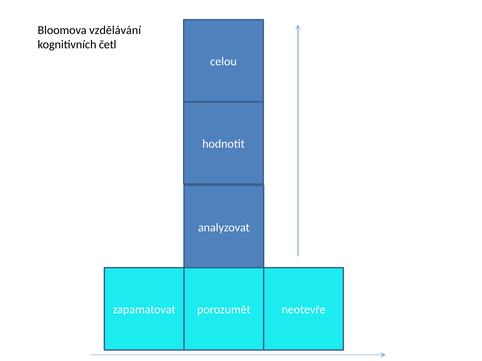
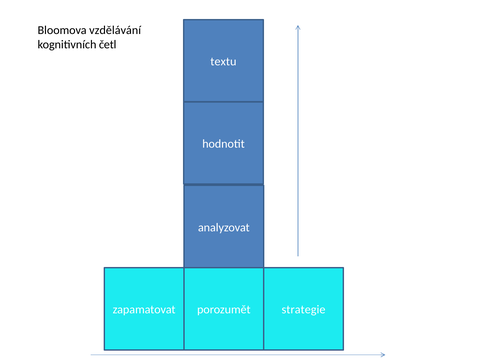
celou: celou -> textu (223, 62)
neotevře: neotevře -> strategie (304, 310)
